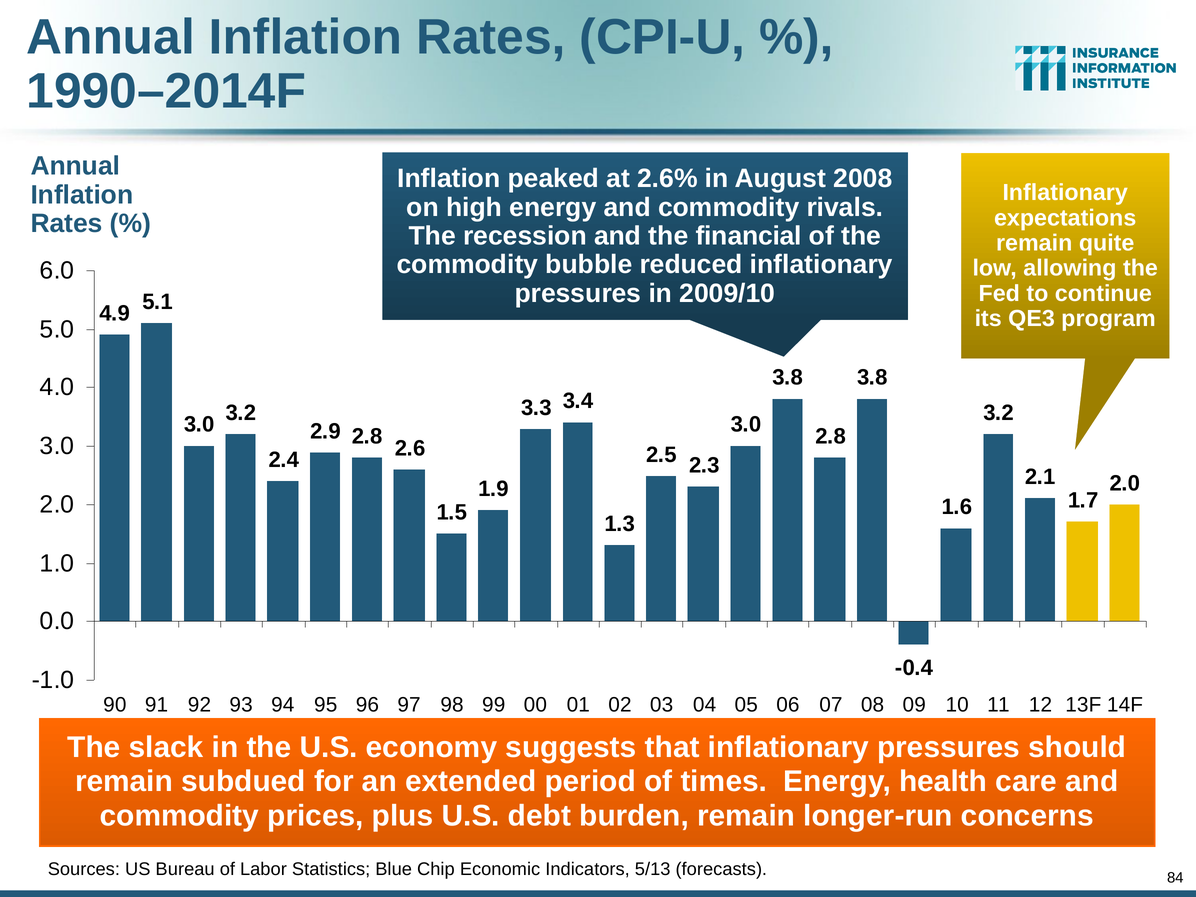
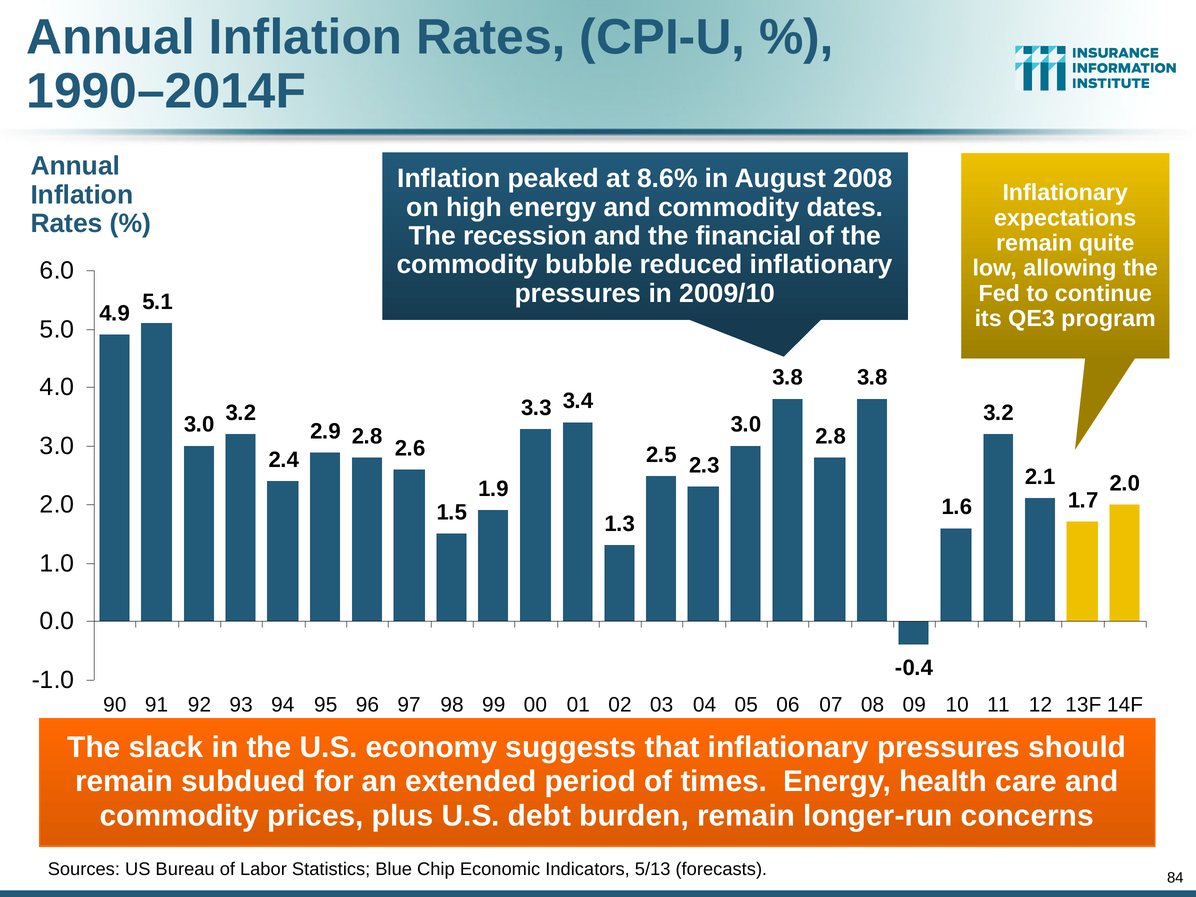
2.6%: 2.6% -> 8.6% (667, 179)
rivals: rivals -> dates (845, 207)
